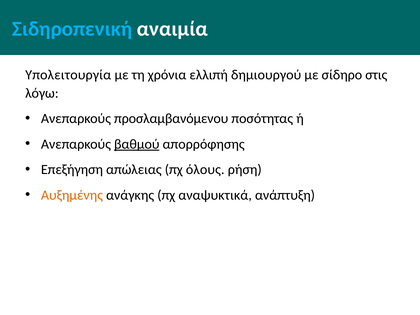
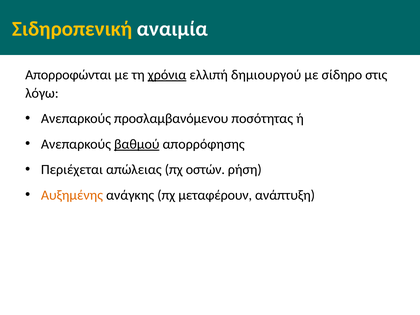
Σιδηροπενική colour: light blue -> yellow (72, 29)
Υπολειτουργία: Υπολειτουργία -> Απορροφώνται (68, 75)
χρόνια underline: none -> present (167, 75)
Επεξήγηση: Επεξήγηση -> Περιέχεται (72, 170)
όλους: όλους -> οστών (205, 170)
αναψυκτικά: αναψυκτικά -> μεταφέρουν (215, 195)
